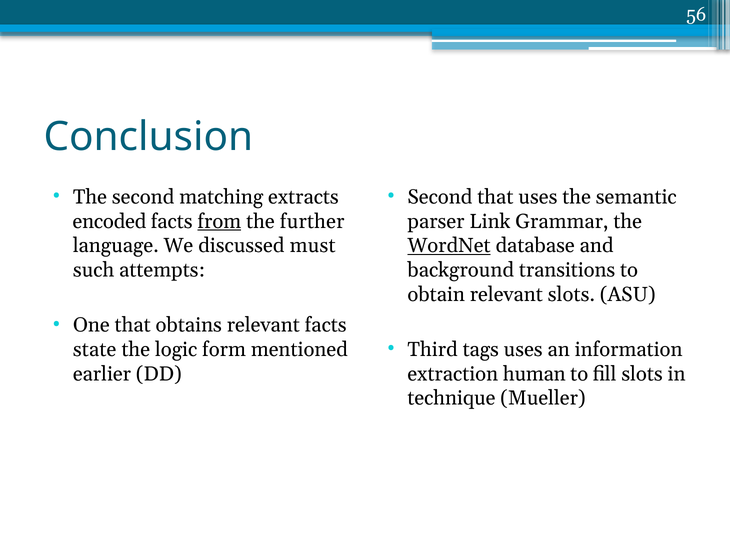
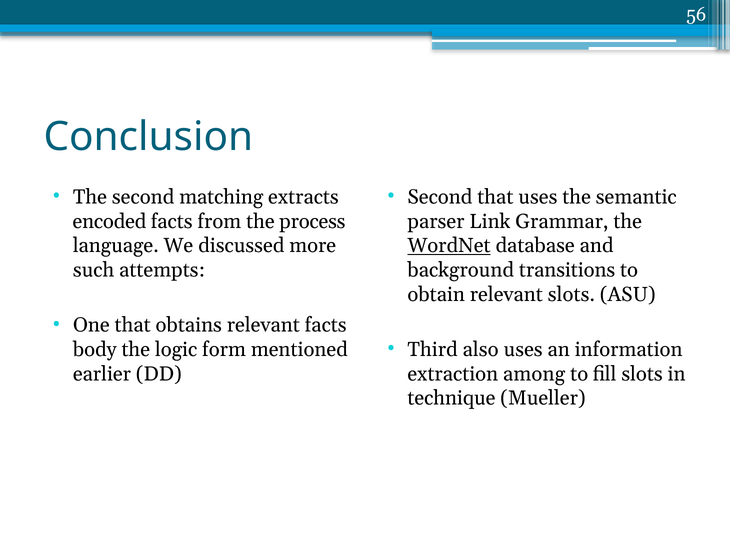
from underline: present -> none (219, 221)
further: further -> process (312, 221)
must: must -> more (313, 246)
tags: tags -> also (481, 349)
state: state -> body (95, 349)
human: human -> among (534, 373)
